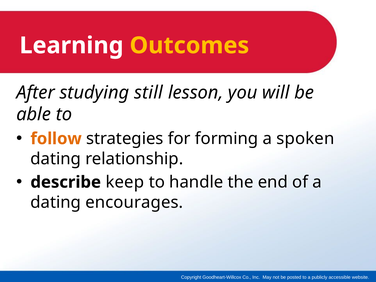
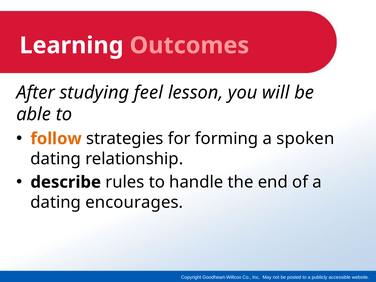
Outcomes colour: yellow -> pink (189, 46)
still: still -> feel (149, 92)
keep: keep -> rules (125, 182)
